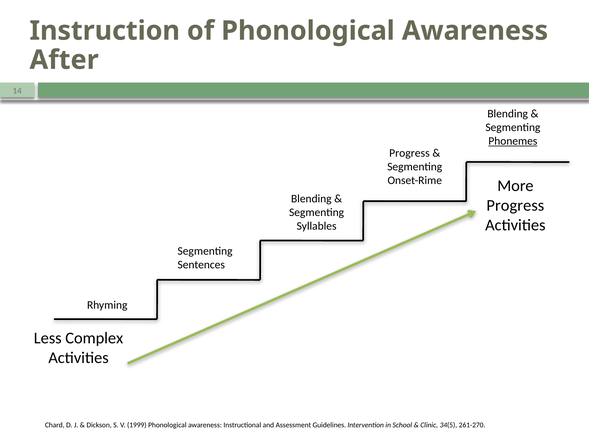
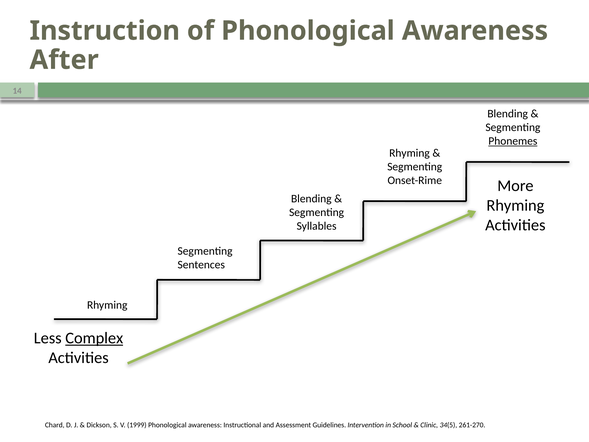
Progress: Progress -> Rhyming (409, 153)
Progress: Progress -> Rhyming (515, 205)
Complex underline: none -> present (94, 338)
